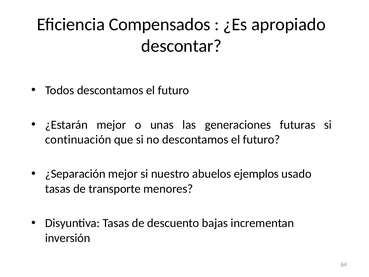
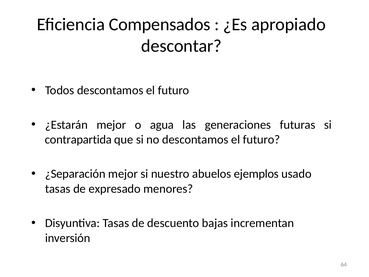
unas: unas -> agua (162, 125)
continuación: continuación -> contrapartida (78, 139)
transporte: transporte -> expresado (115, 189)
